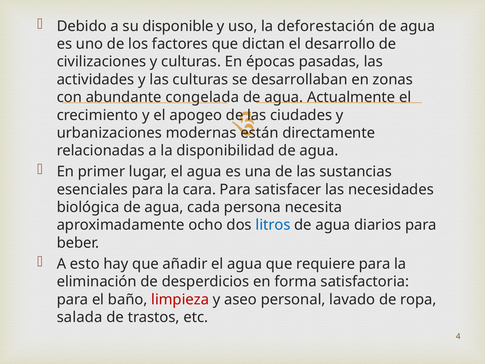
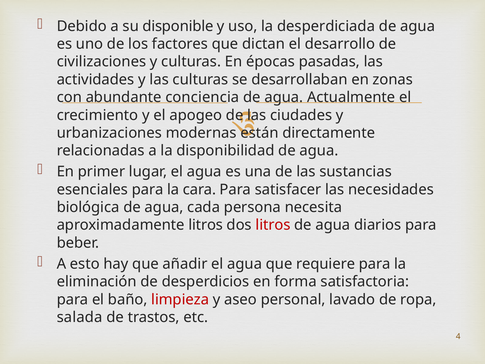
deforestación: deforestación -> desperdiciada (326, 26)
congelada: congelada -> conciencia (202, 97)
aproximadamente ocho: ocho -> litros (206, 225)
litros colour: blue -> red (273, 225)
